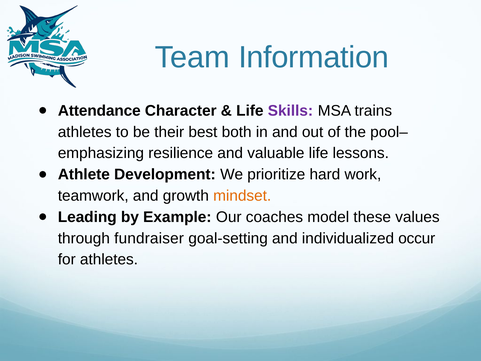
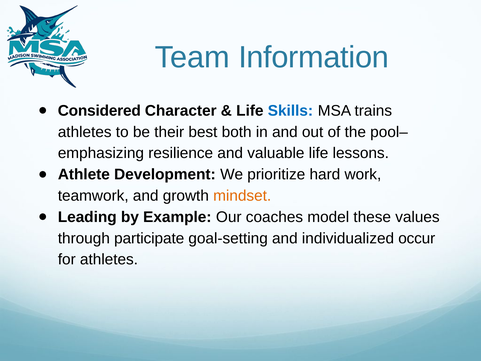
Attendance: Attendance -> Considered (99, 111)
Skills colour: purple -> blue (290, 111)
fundraiser: fundraiser -> participate (149, 238)
